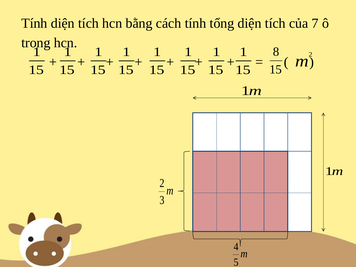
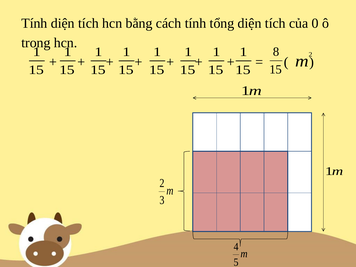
7: 7 -> 0 (315, 23)
